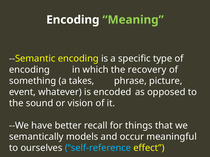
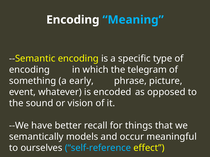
Meaning colour: light green -> light blue (133, 20)
recovery: recovery -> telegram (147, 70)
takes: takes -> early (82, 81)
